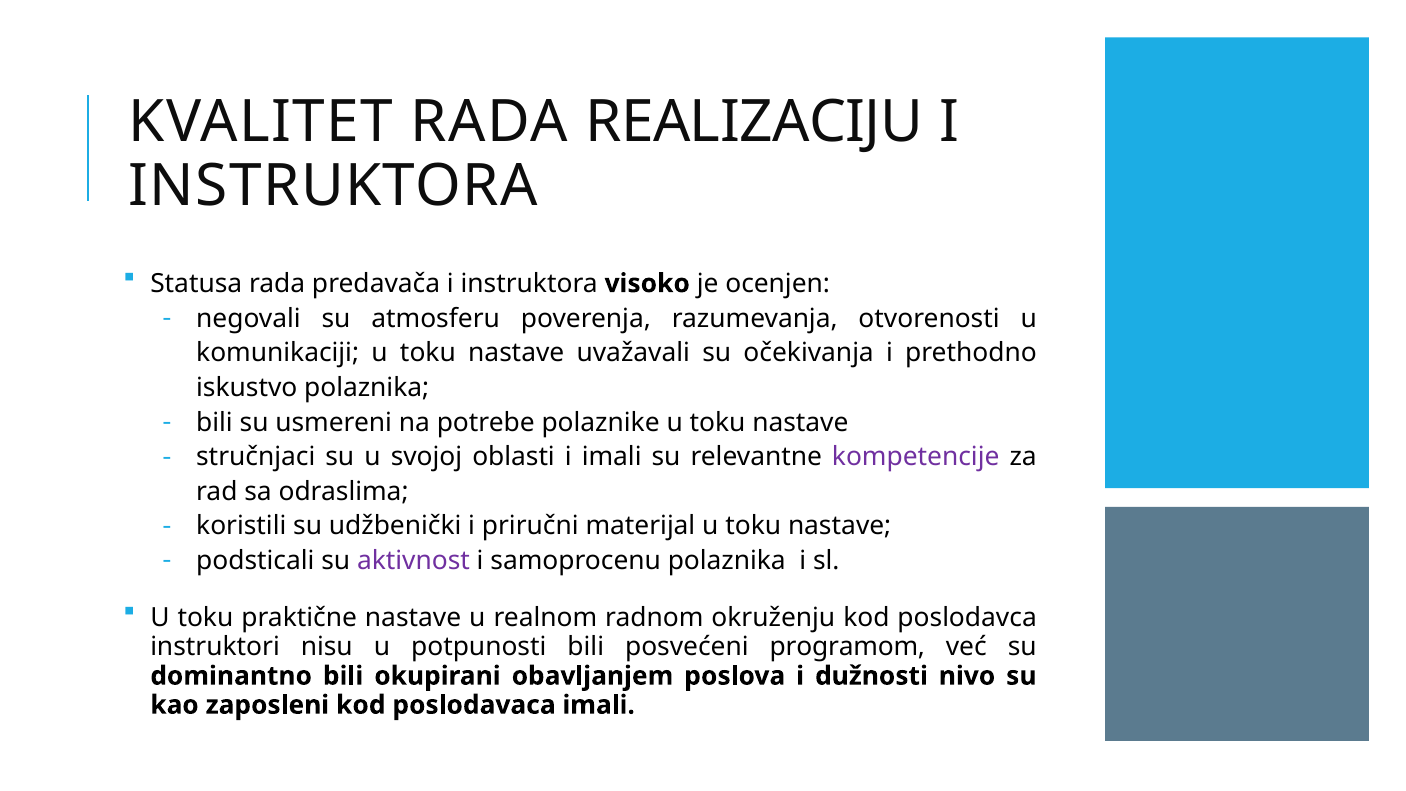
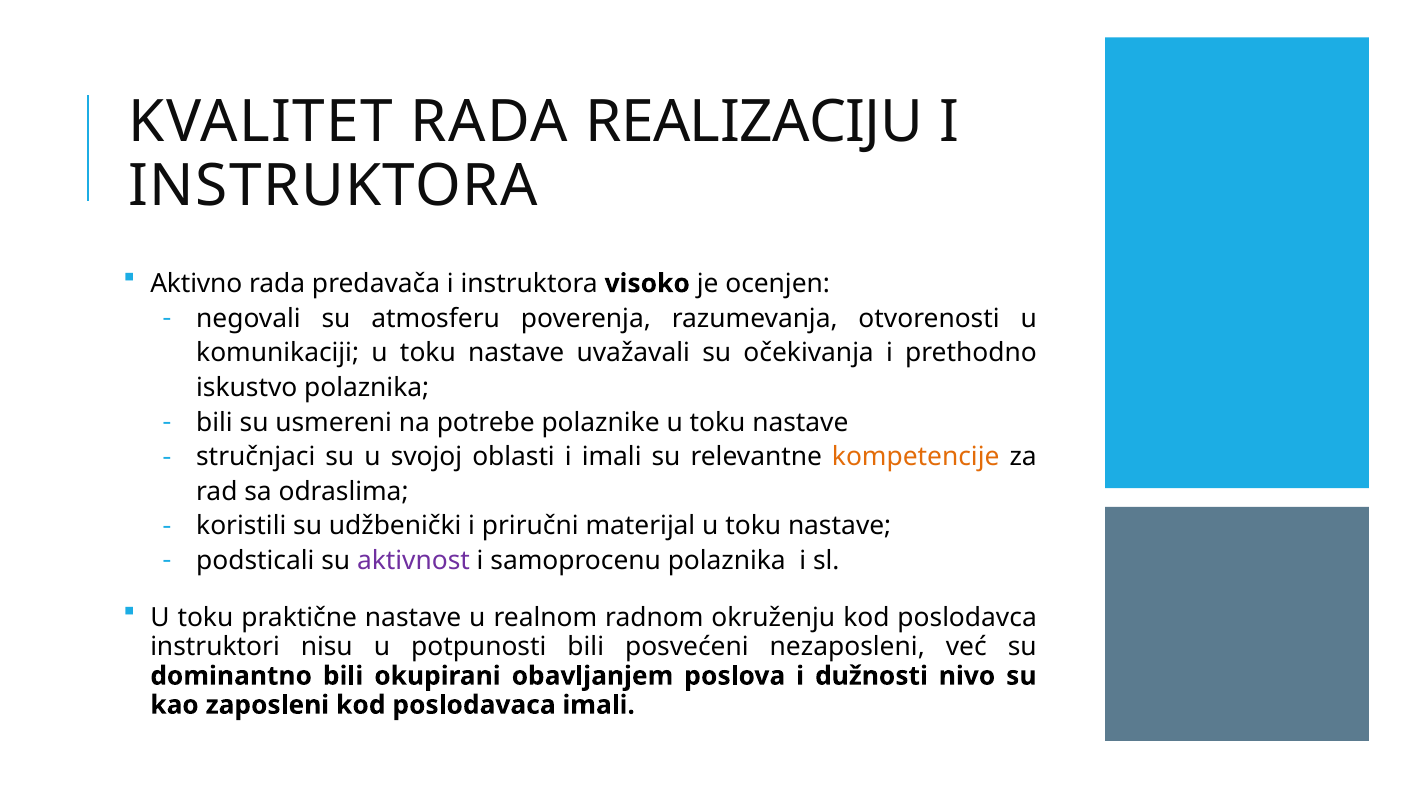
Statusa: Statusa -> Aktivno (196, 283)
kompetencije colour: purple -> orange (916, 457)
programom: programom -> nezaposleni (847, 647)
